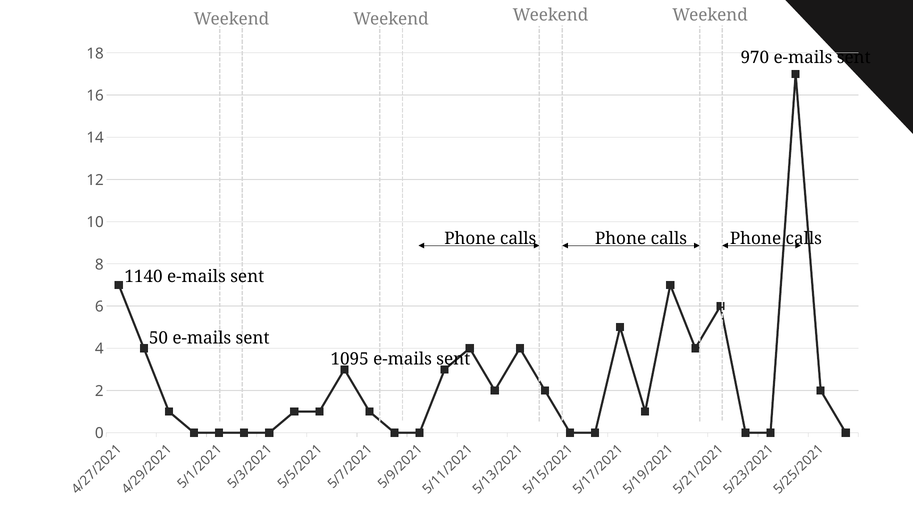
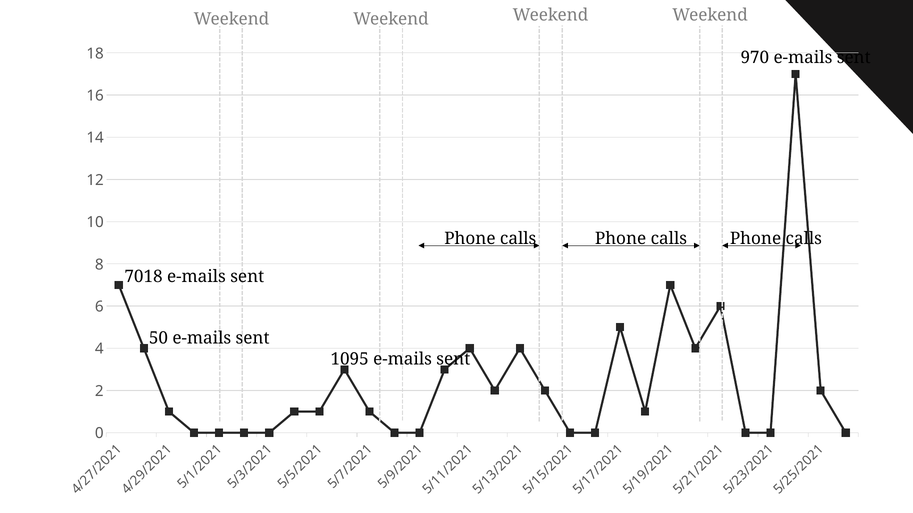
1140: 1140 -> 7018 (144, 277)
